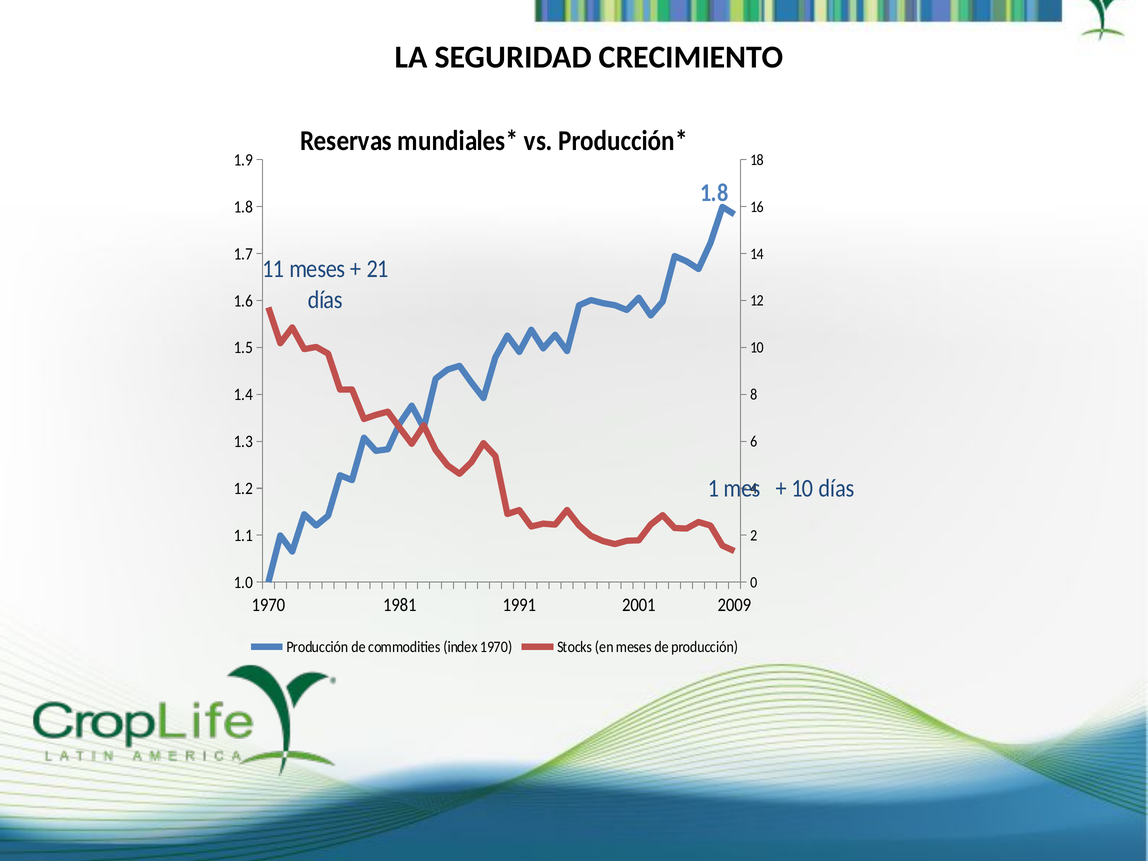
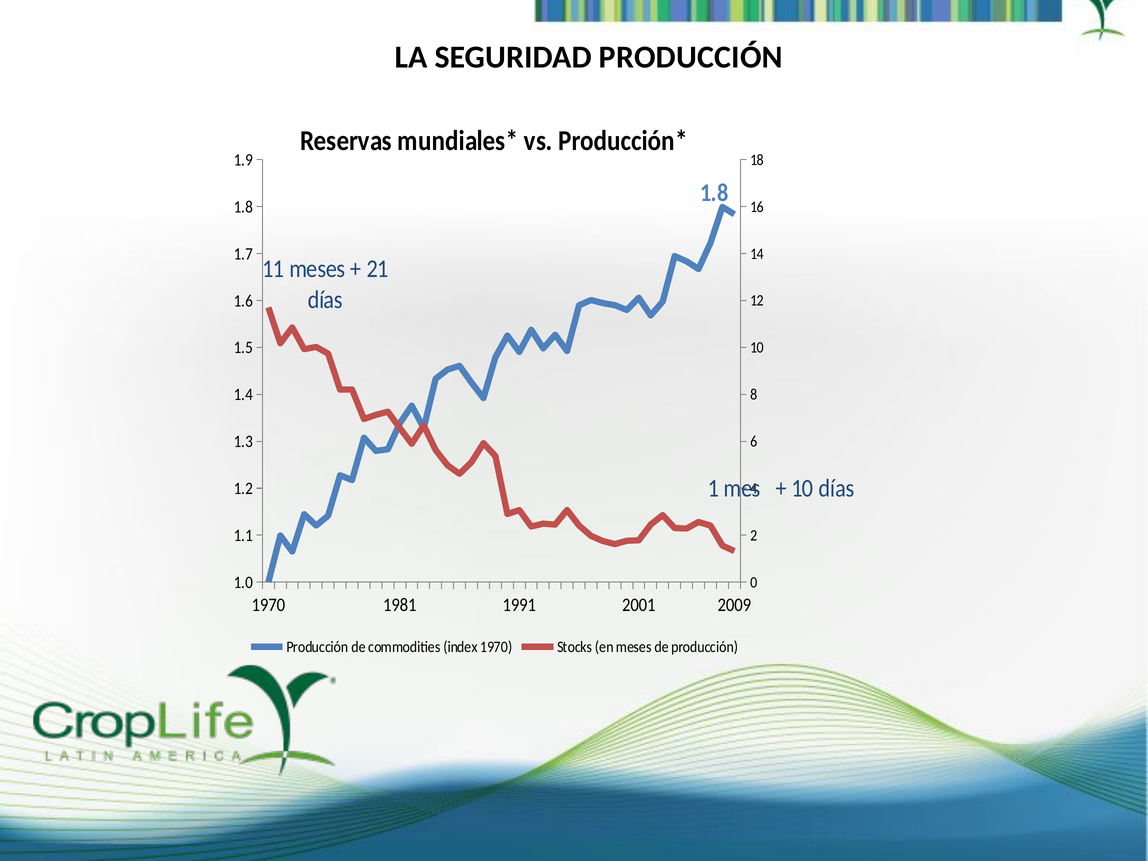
SEGURIDAD CRECIMIENTO: CRECIMIENTO -> PRODUCCIÓN (691, 57)
